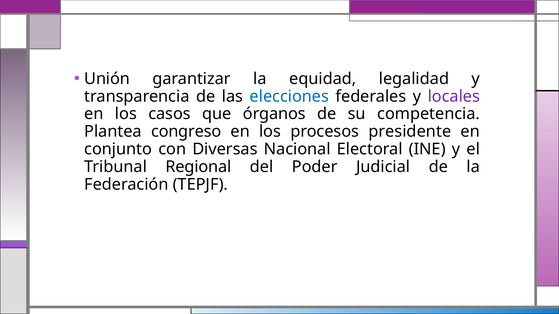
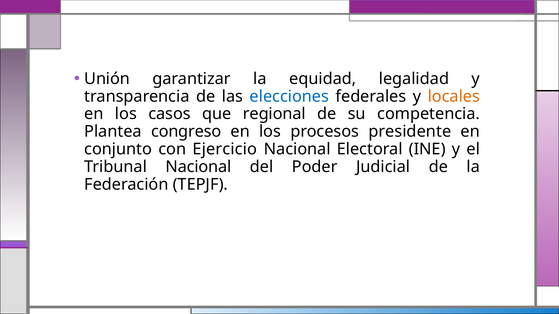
locales colour: purple -> orange (454, 97)
órganos: órganos -> regional (274, 114)
Diversas: Diversas -> Ejercicio (225, 149)
Tribunal Regional: Regional -> Nacional (198, 167)
